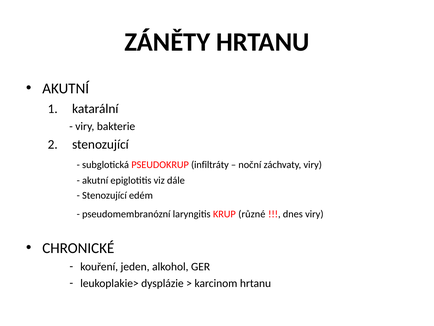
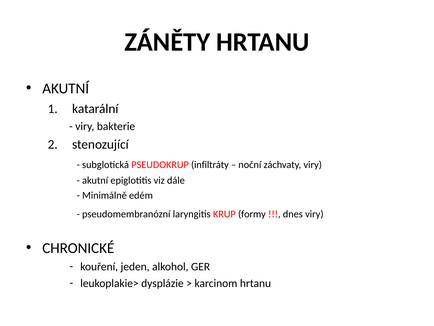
Stenozující: Stenozující -> Minimálně (104, 195)
různé: různé -> formy (252, 214)
